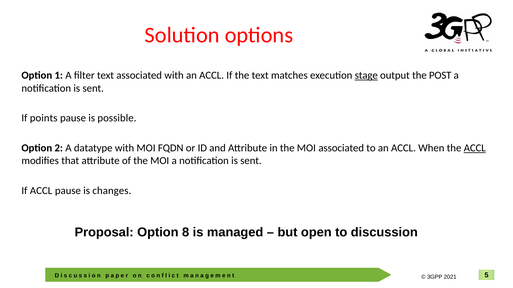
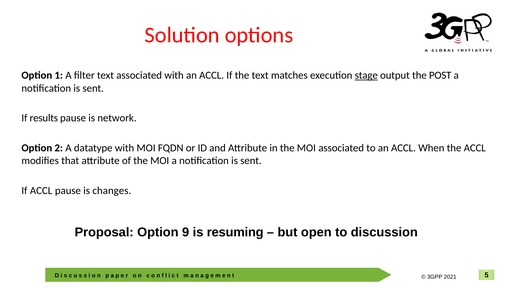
points: points -> results (44, 118)
possible: possible -> network (117, 118)
ACCL underline: present -> none (475, 148)
8: 8 -> 9 (186, 233)
managed: managed -> resuming (235, 233)
